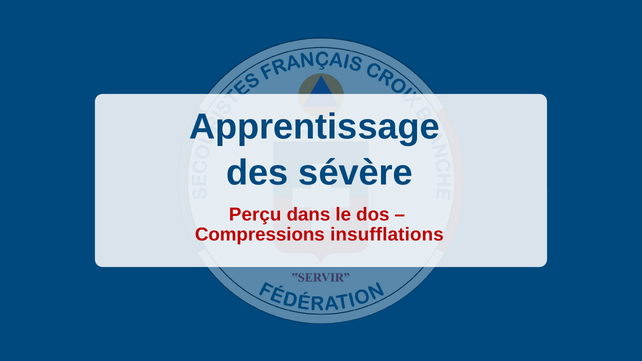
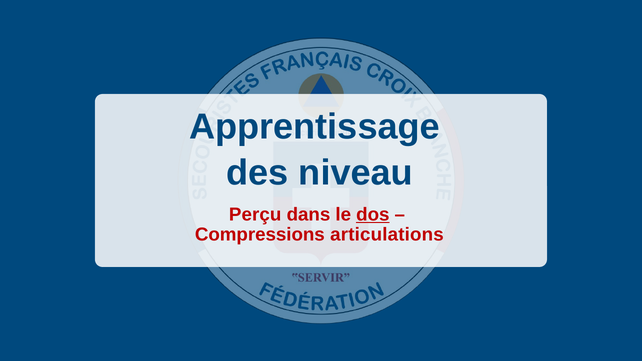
sévère: sévère -> niveau (356, 173)
dos underline: none -> present (373, 214)
insufflations: insufflations -> articulations (387, 235)
